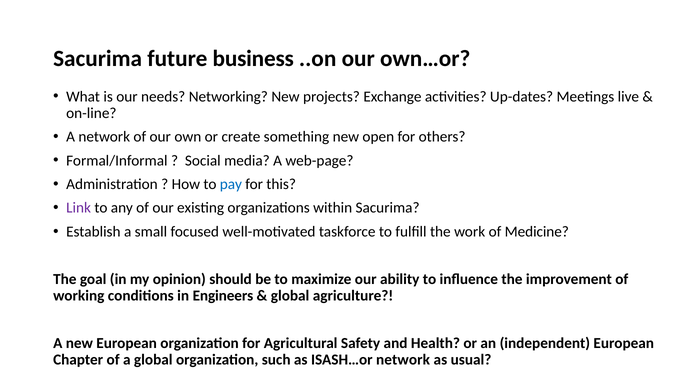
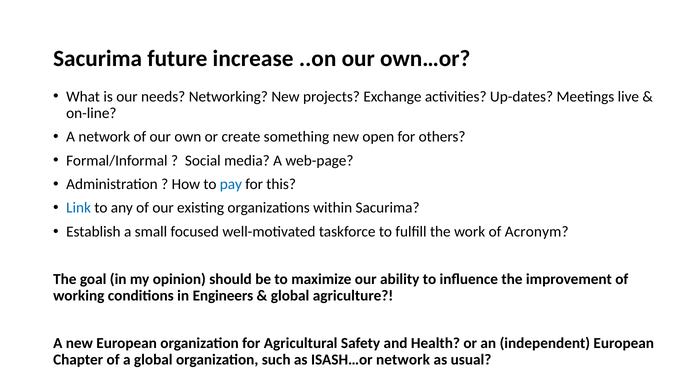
business: business -> increase (253, 59)
Link colour: purple -> blue (79, 208)
Medicine: Medicine -> Acronym (537, 232)
